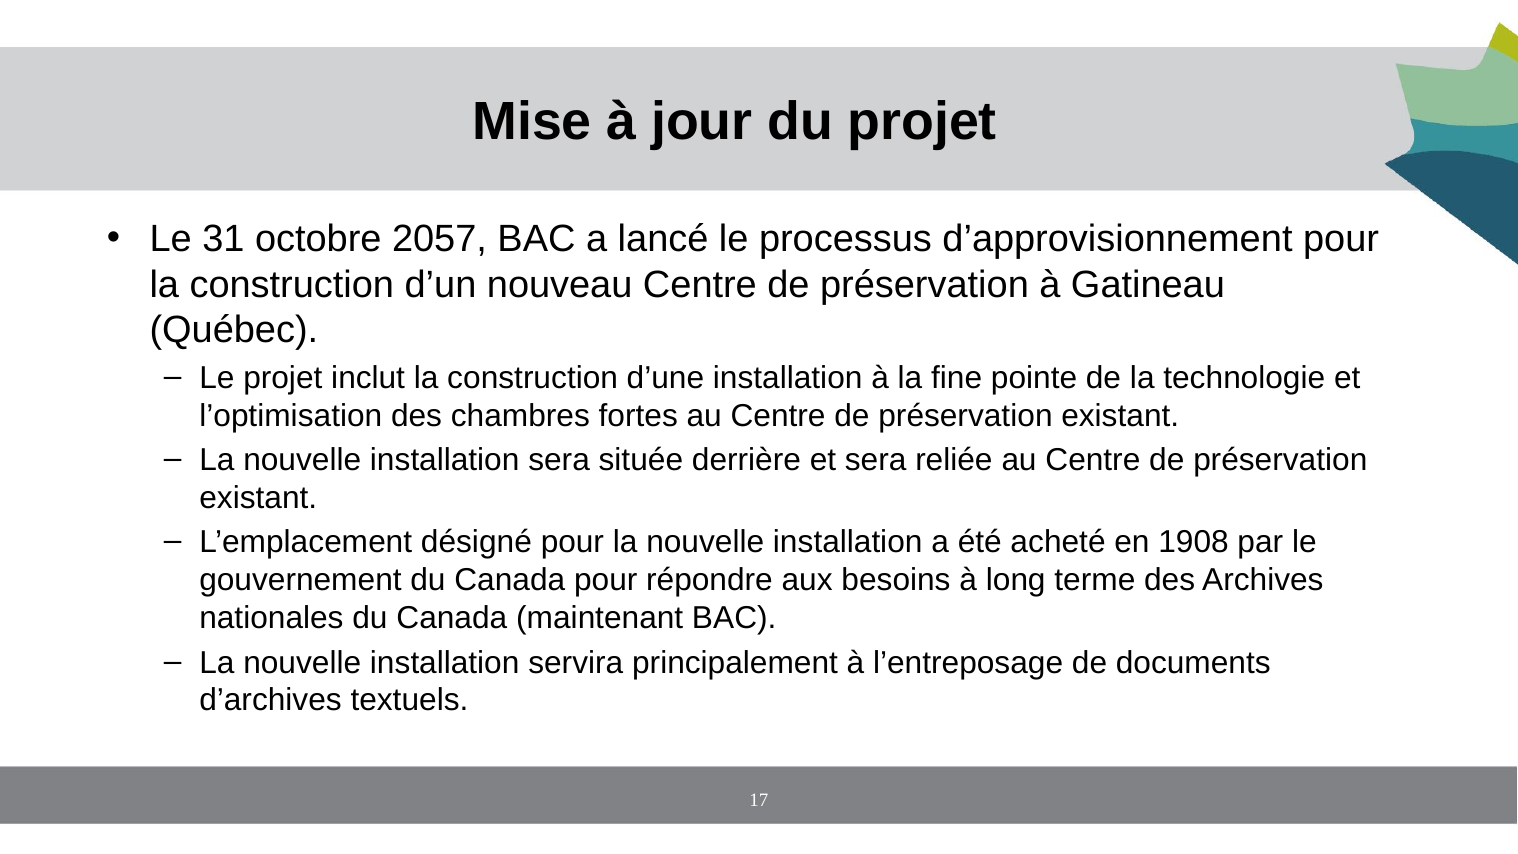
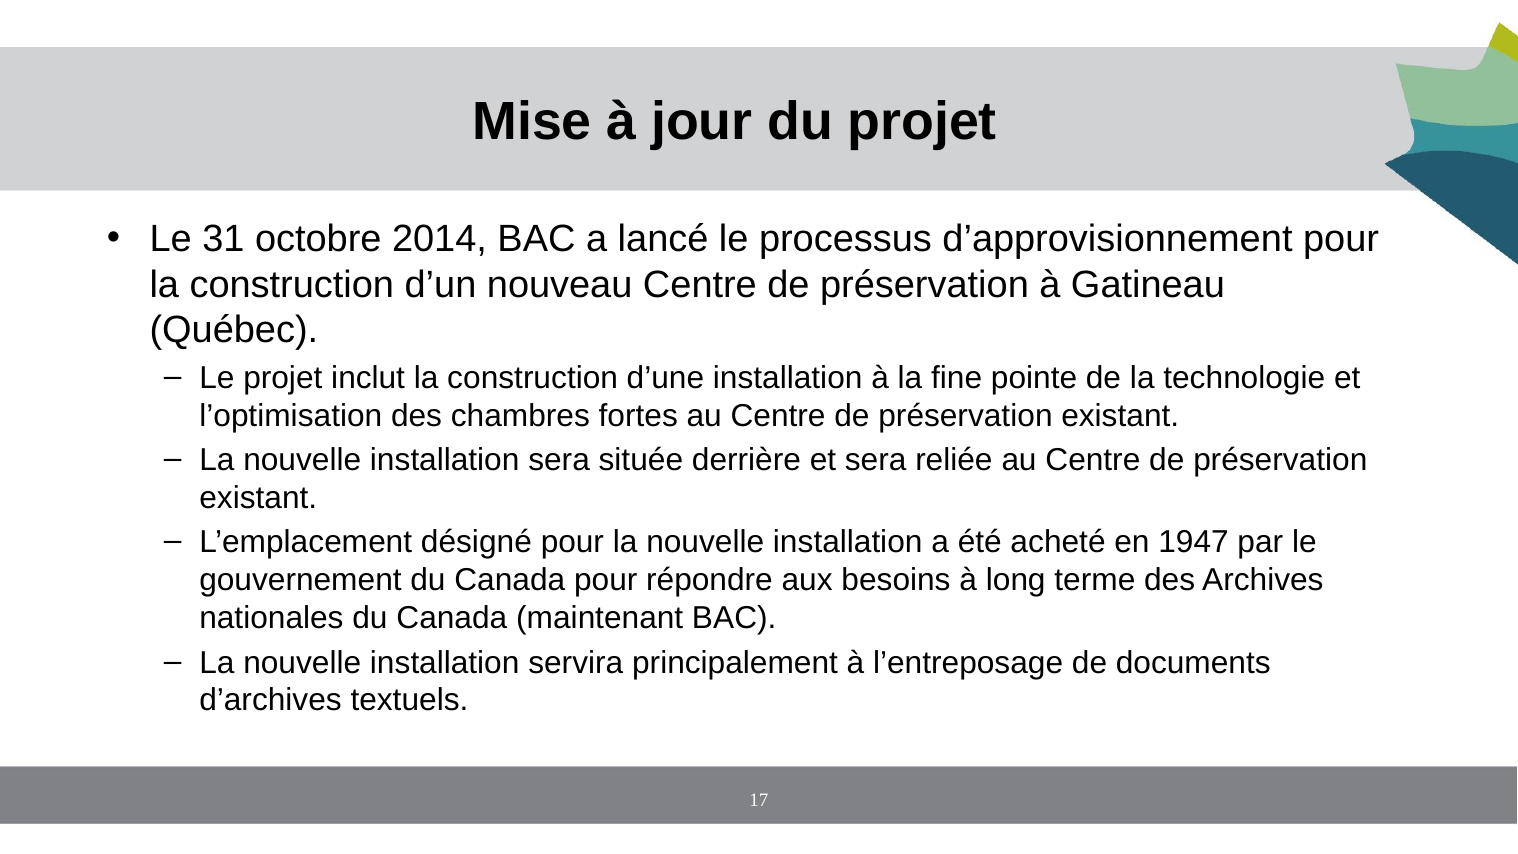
2057: 2057 -> 2014 (439, 239)
1908: 1908 -> 1947 (1194, 542)
